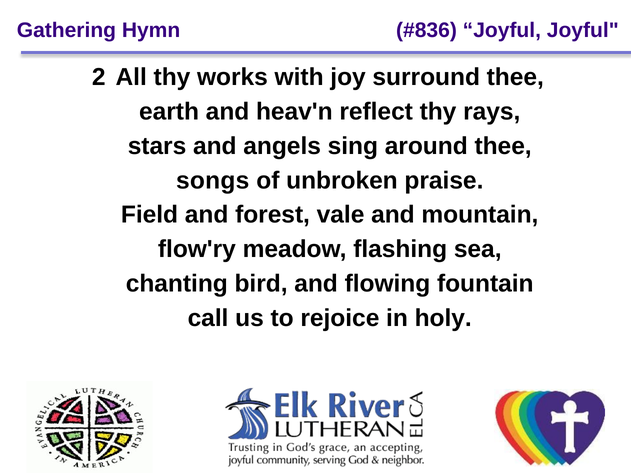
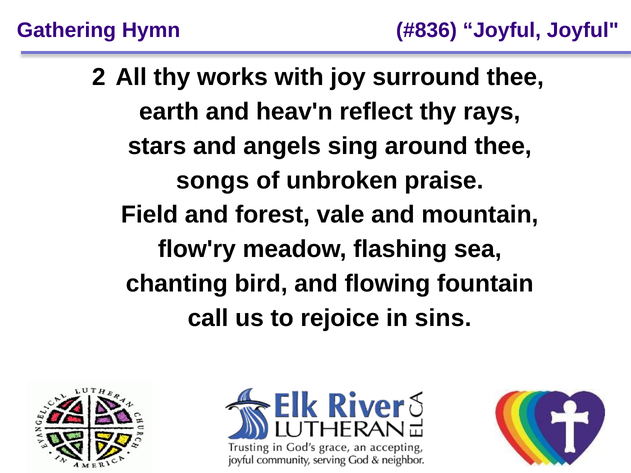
holy: holy -> sins (443, 318)
